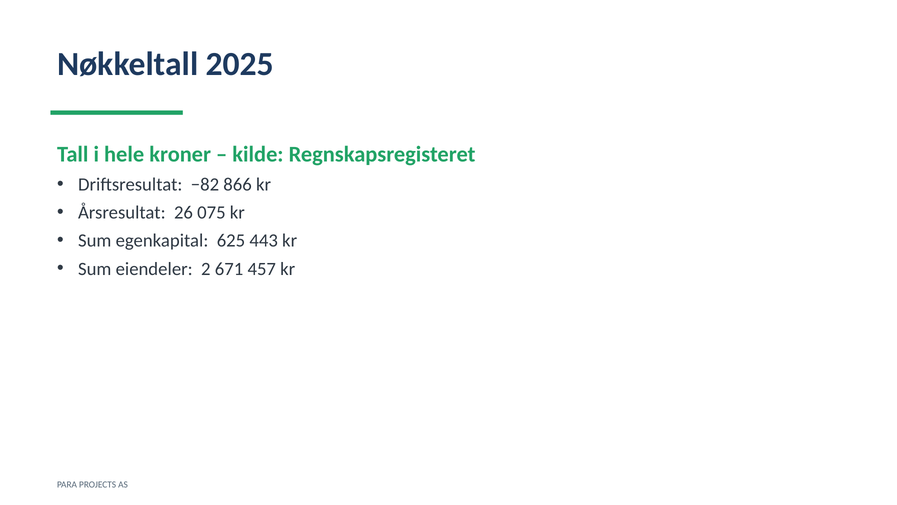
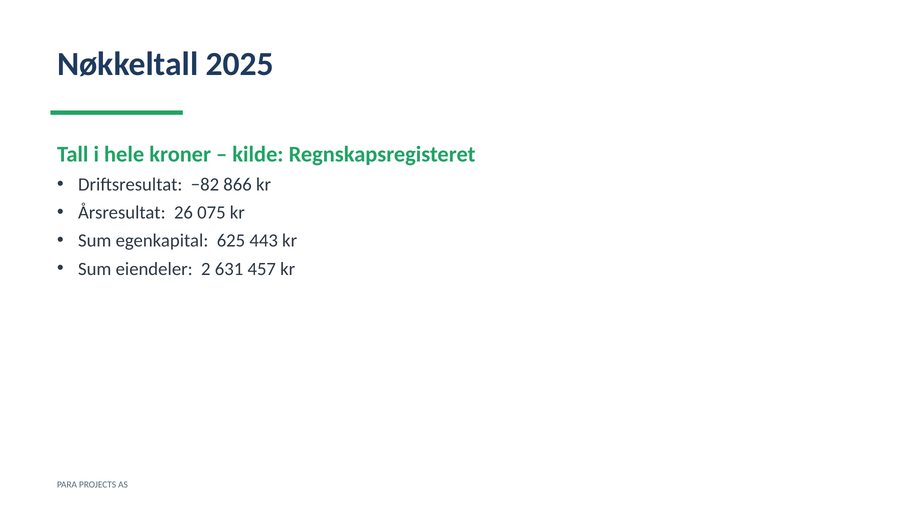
671: 671 -> 631 (229, 269)
